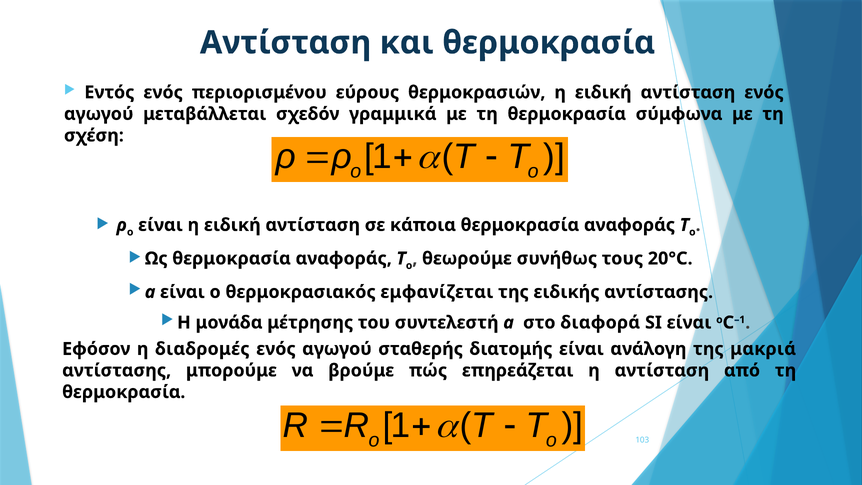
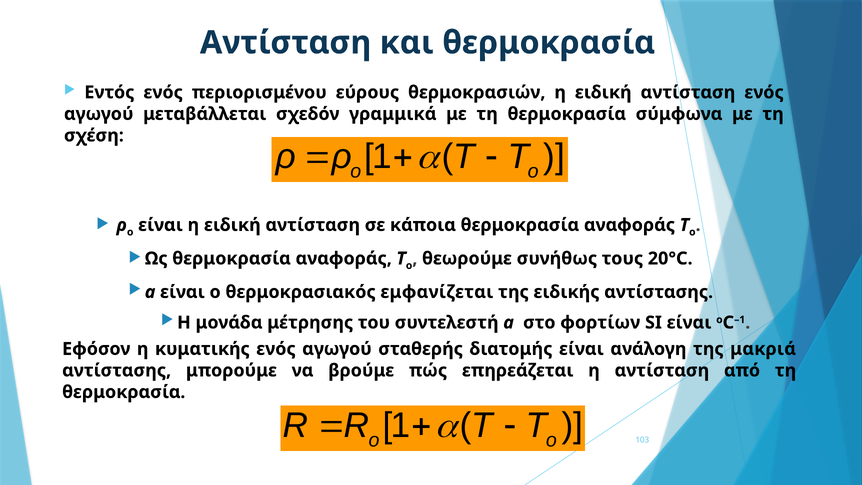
διαφορά: διαφορά -> φορτίων (600, 322)
διαδρομές: διαδρομές -> κυματικής (202, 349)
